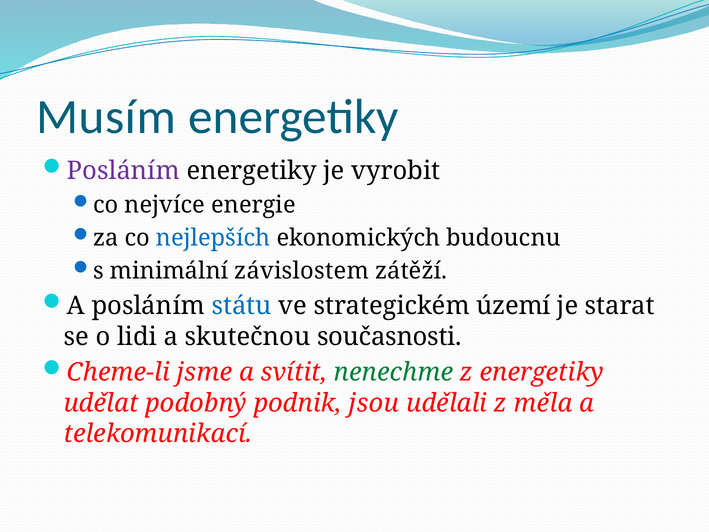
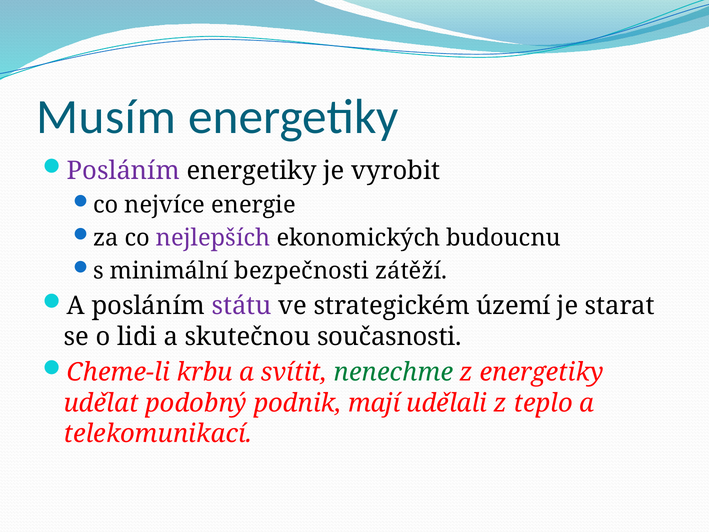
nejlepších colour: blue -> purple (213, 238)
závislostem: závislostem -> bezpečnosti (302, 271)
státu colour: blue -> purple (242, 306)
jsme: jsme -> krbu (205, 372)
jsou: jsou -> mají (374, 403)
měla: měla -> teplo (543, 403)
